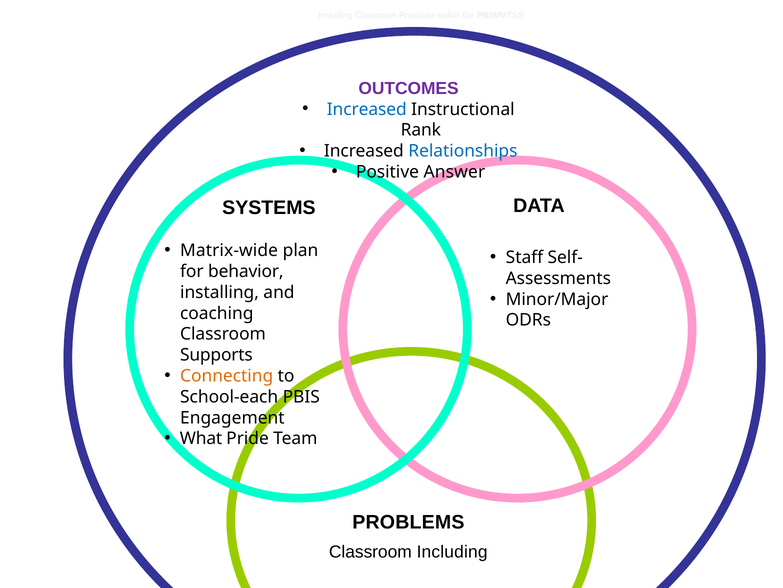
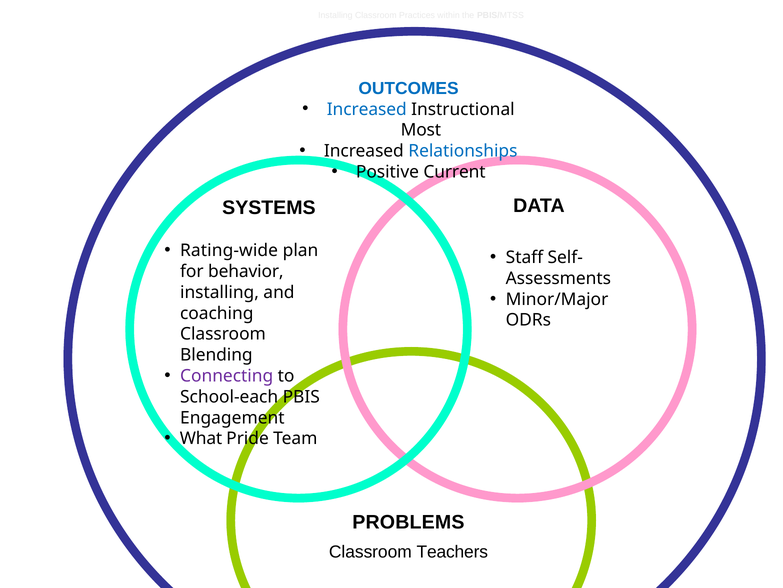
OUTCOMES colour: purple -> blue (409, 88)
Rank: Rank -> Most (421, 130)
Answer: Answer -> Current (455, 172)
Matrix-wide: Matrix-wide -> Rating-wide (229, 250)
Supports: Supports -> Blending (216, 355)
Connecting colour: orange -> purple (227, 375)
Including: Including -> Teachers (452, 552)
